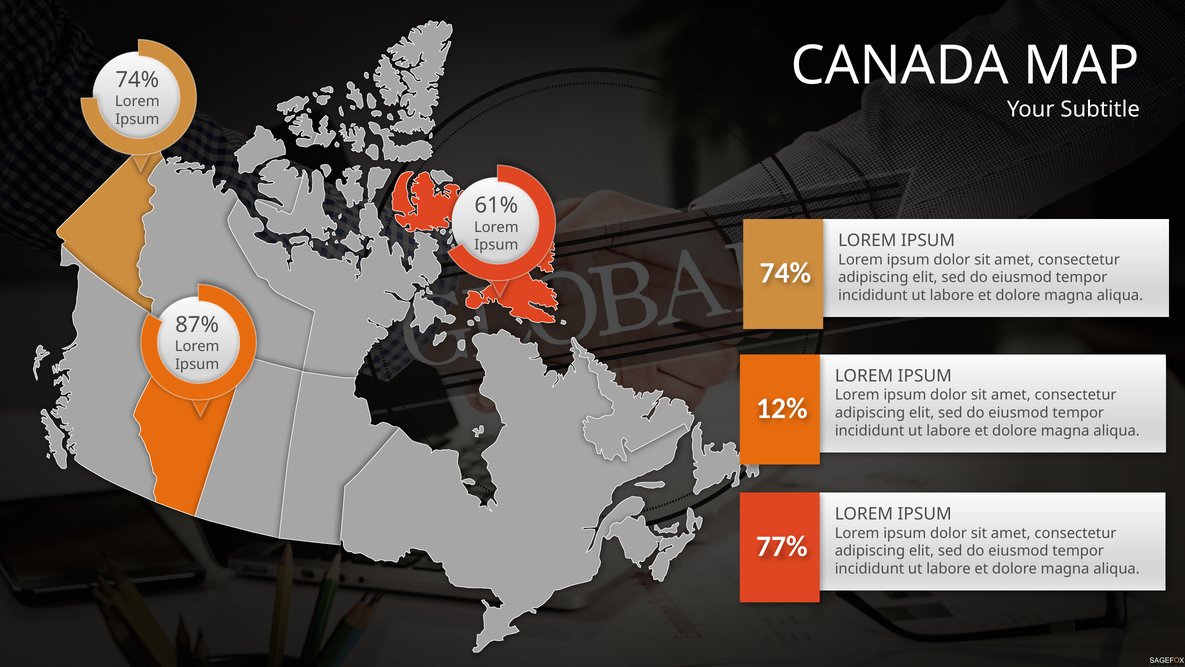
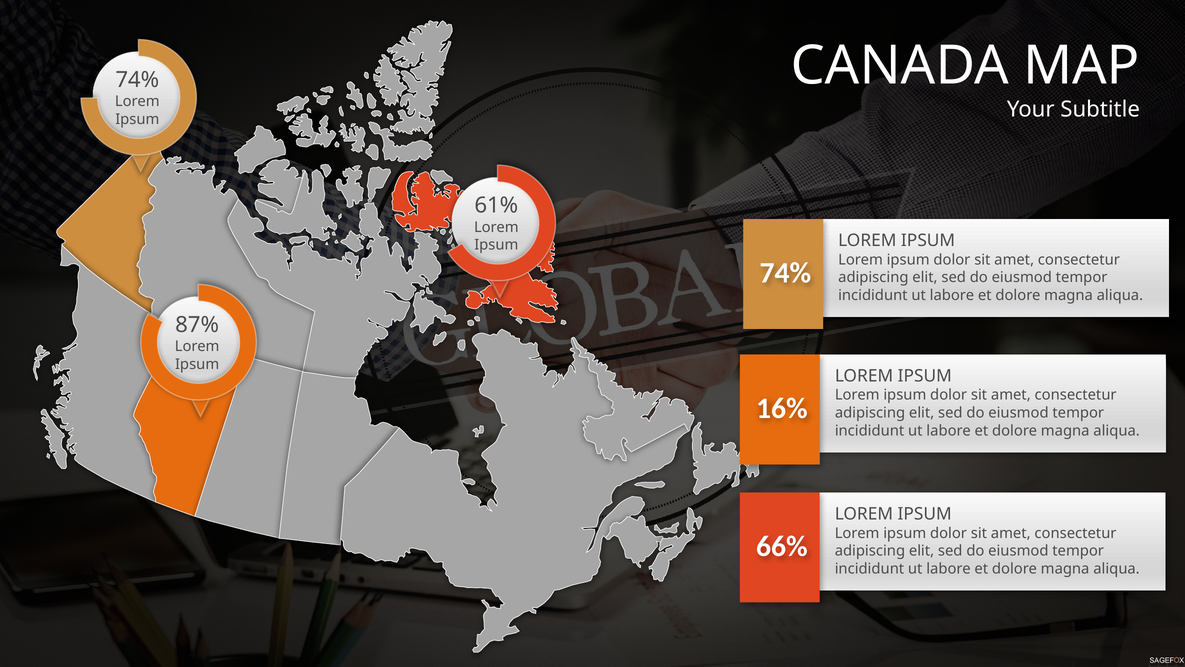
12%: 12% -> 16% (782, 408)
77%: 77% -> 66% (782, 546)
